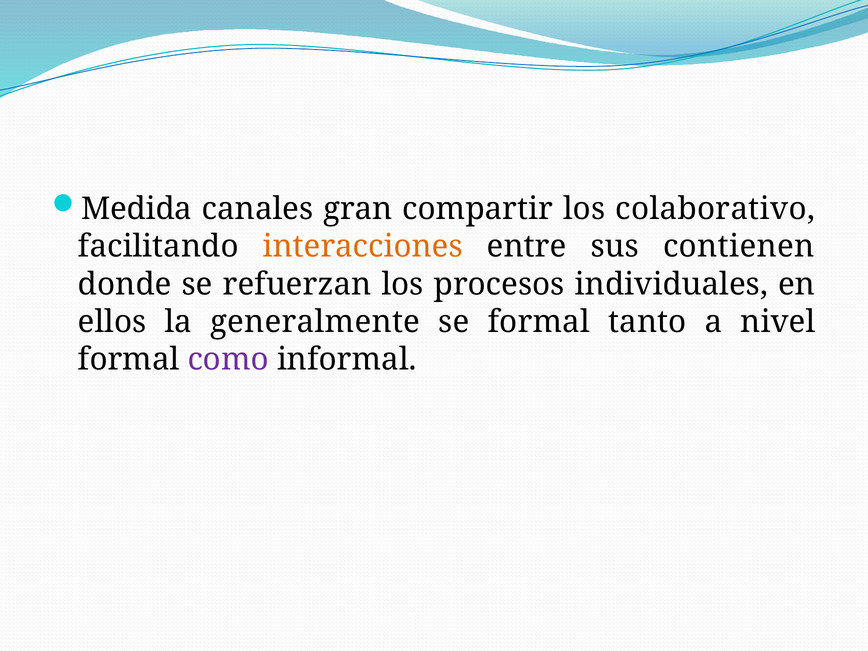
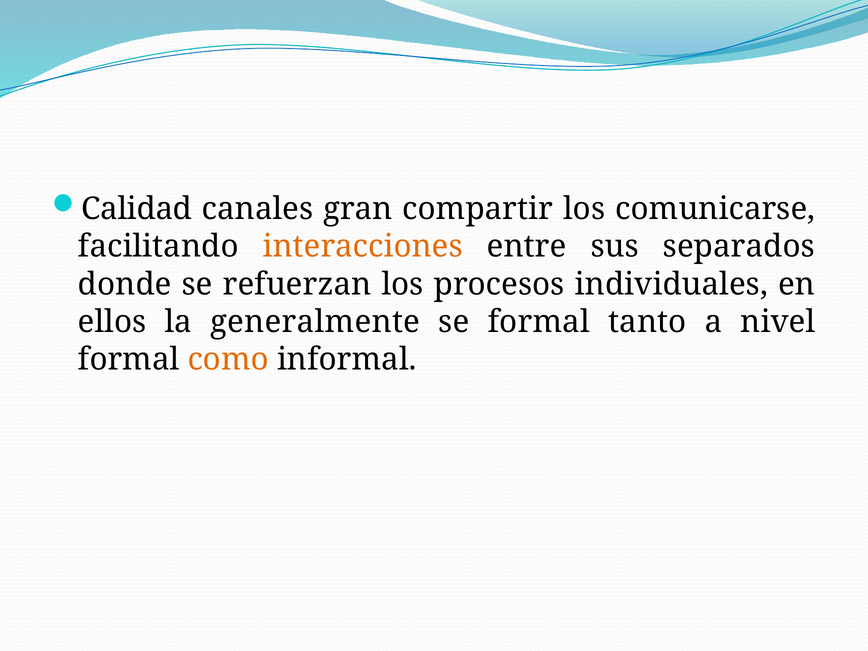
Medida: Medida -> Calidad (137, 209)
colaborativo: colaborativo -> comunicarse (715, 209)
contienen: contienen -> separados (739, 247)
como colour: purple -> orange (228, 359)
